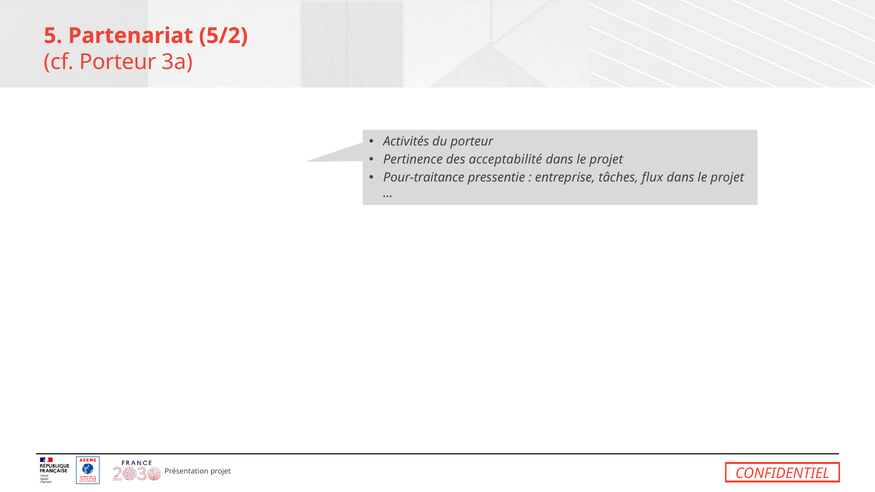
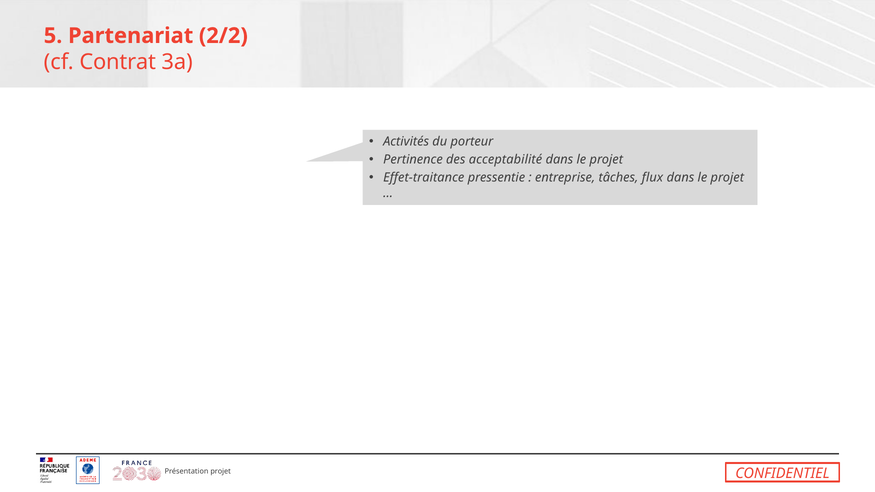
5/2: 5/2 -> 2/2 (223, 36)
cf Porteur: Porteur -> Contrat (118, 62)
Pour-traitance: Pour-traitance -> Effet-traitance (424, 178)
